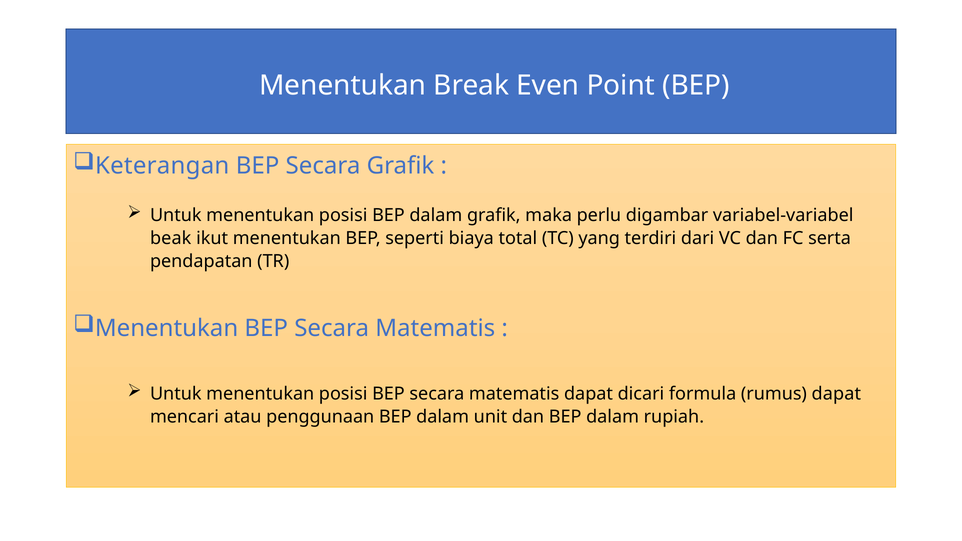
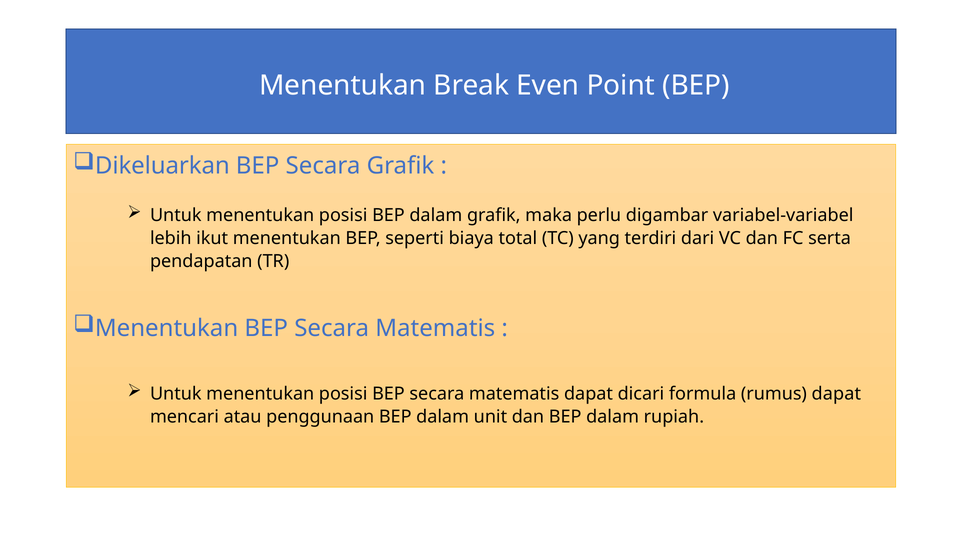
Keterangan: Keterangan -> Dikeluarkan (162, 166)
beak: beak -> lebih (171, 238)
